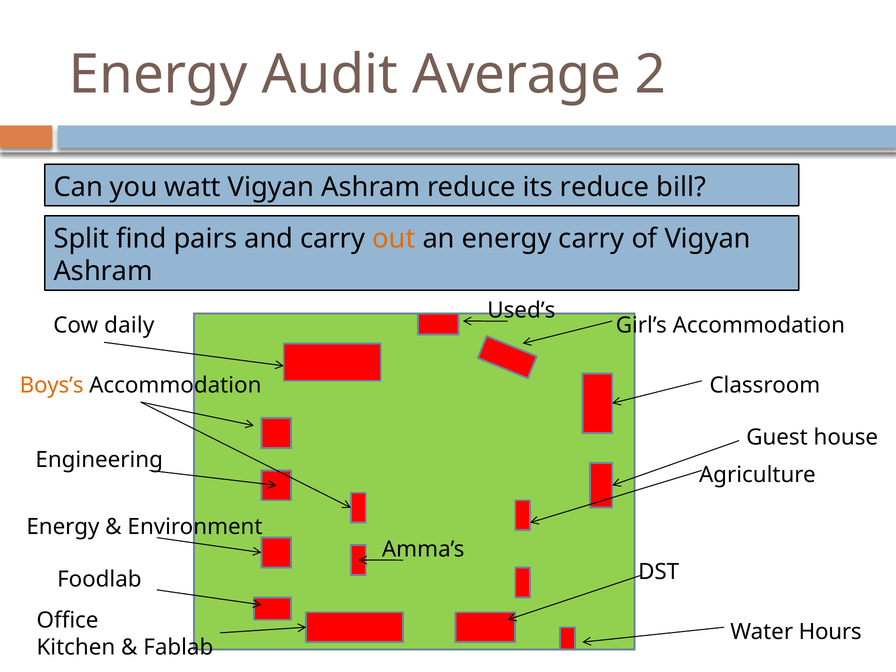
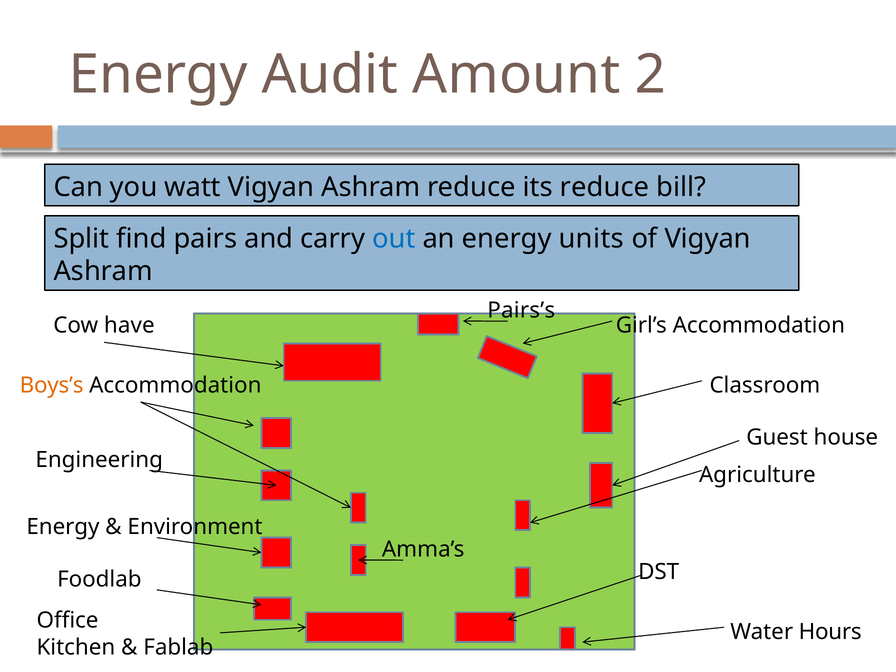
Average: Average -> Amount (516, 75)
out colour: orange -> blue (394, 239)
energy carry: carry -> units (591, 239)
Used’s: Used’s -> Pairs’s (521, 311)
daily: daily -> have (129, 326)
